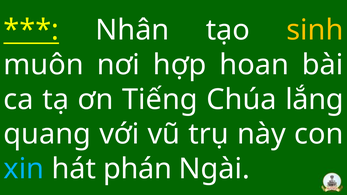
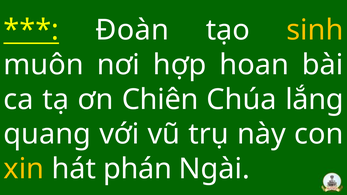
Nhân: Nhân -> Đoàn (132, 30)
Tiếng: Tiếng -> Chiên (160, 100)
xin colour: light blue -> yellow (24, 169)
